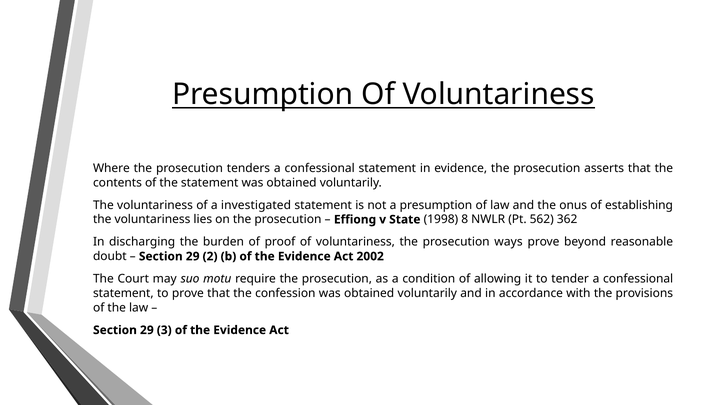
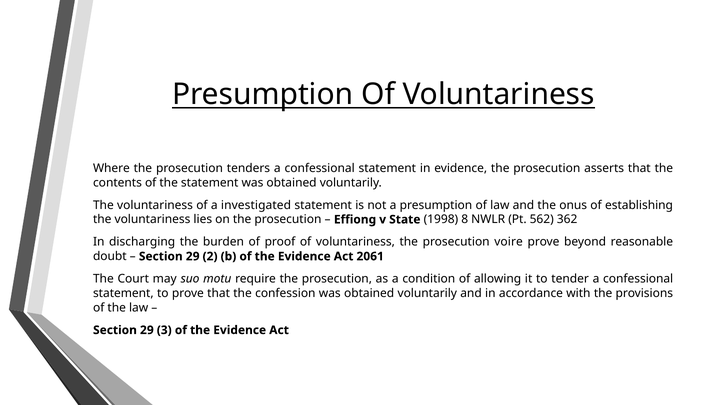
ways: ways -> voire (509, 242)
2002: 2002 -> 2061 (370, 256)
